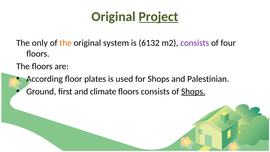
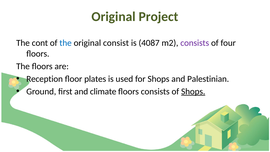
Project underline: present -> none (159, 17)
only: only -> cont (40, 43)
the colour: orange -> blue (66, 43)
system: system -> consist (116, 43)
6132: 6132 -> 4087 (149, 43)
According: According -> Reception (45, 79)
